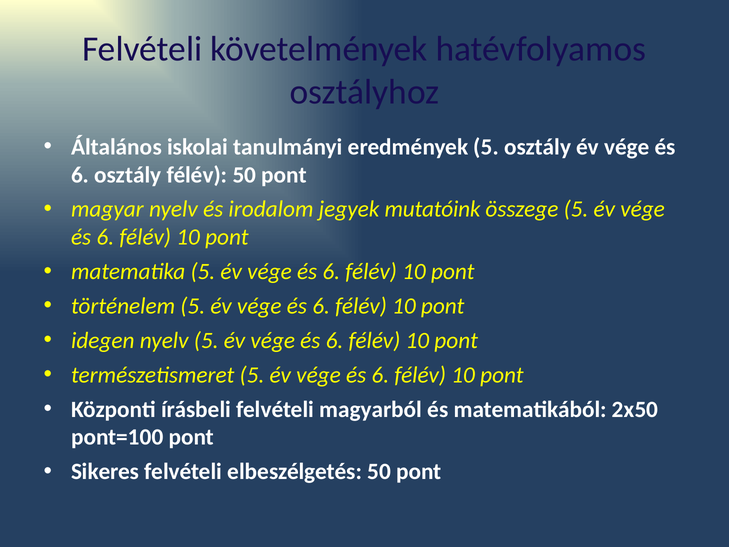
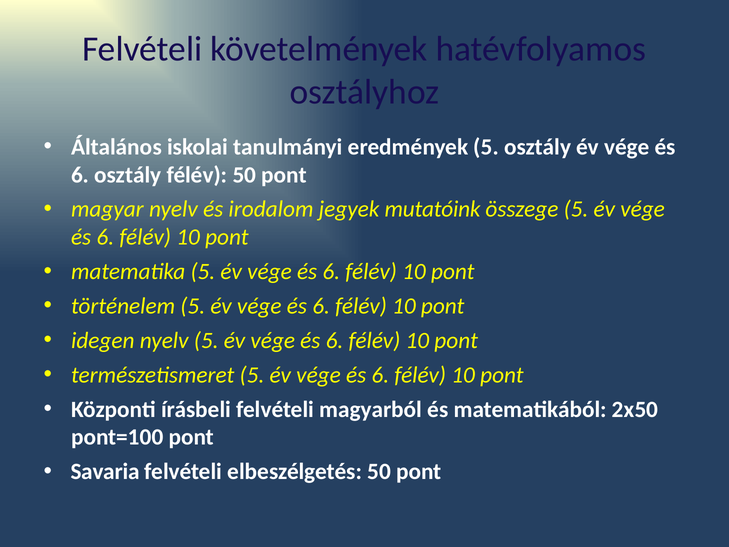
Sikeres: Sikeres -> Savaria (105, 471)
